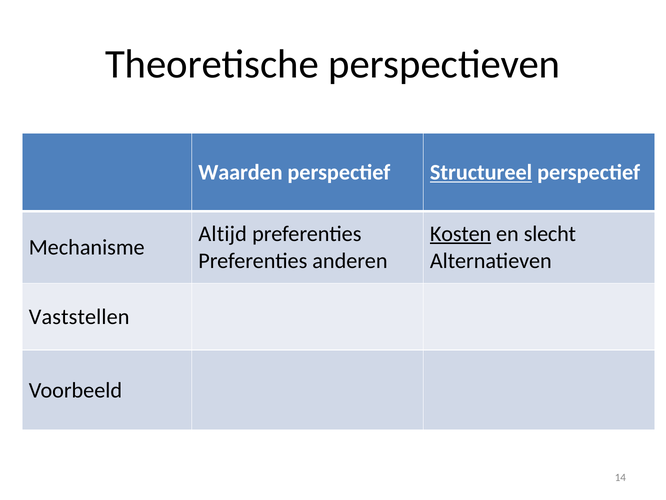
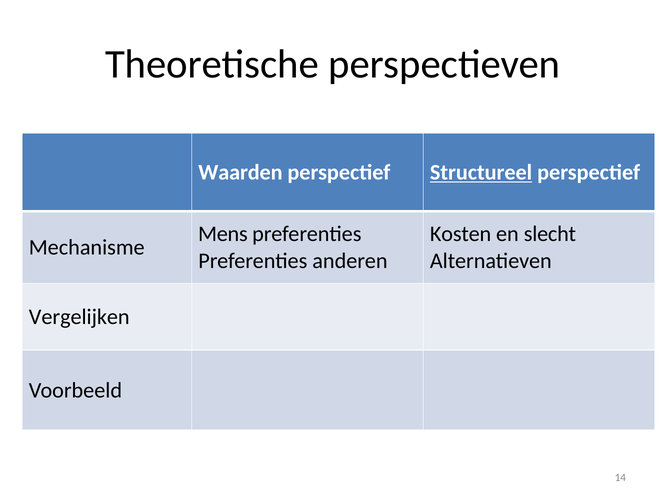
Altijd: Altijd -> Mens (223, 234)
Kosten underline: present -> none (461, 234)
Vaststellen: Vaststellen -> Vergelijken (79, 317)
